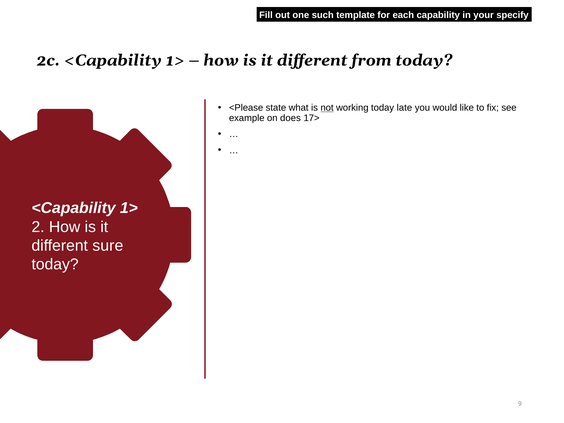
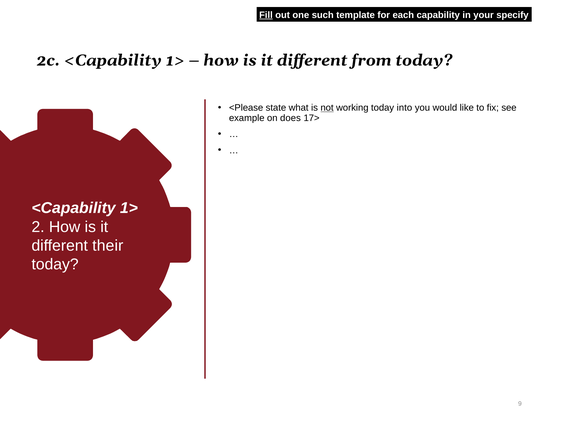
Fill underline: none -> present (266, 15)
late: late -> into (404, 108)
sure: sure -> their (108, 246)
